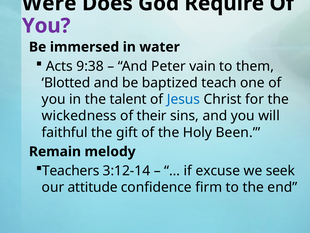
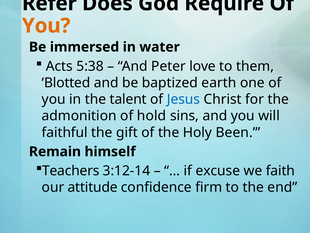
Were: Were -> Refer (49, 3)
You colour: purple -> orange (46, 26)
9:38: 9:38 -> 5:38 (90, 66)
vain: vain -> love (203, 66)
teach: teach -> earth (219, 83)
wickedness: wickedness -> admonition (79, 116)
their: their -> hold (152, 116)
melody: melody -> himself (110, 151)
seek: seek -> faith (280, 170)
